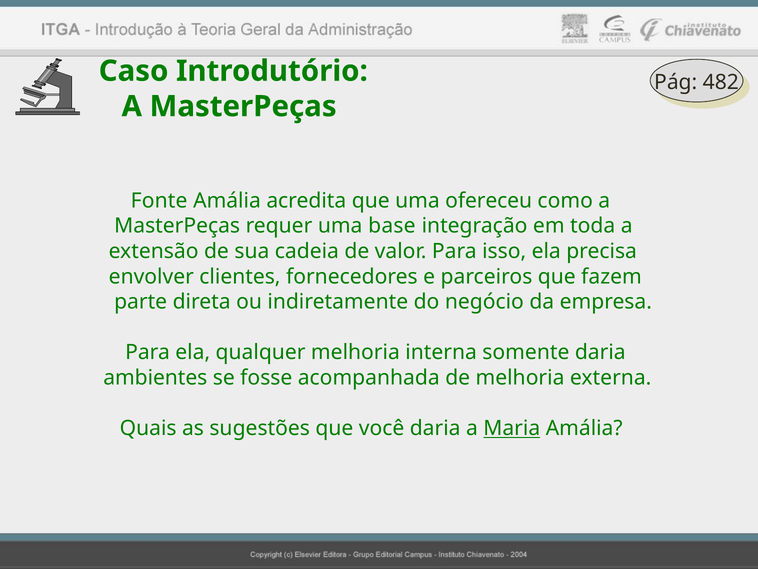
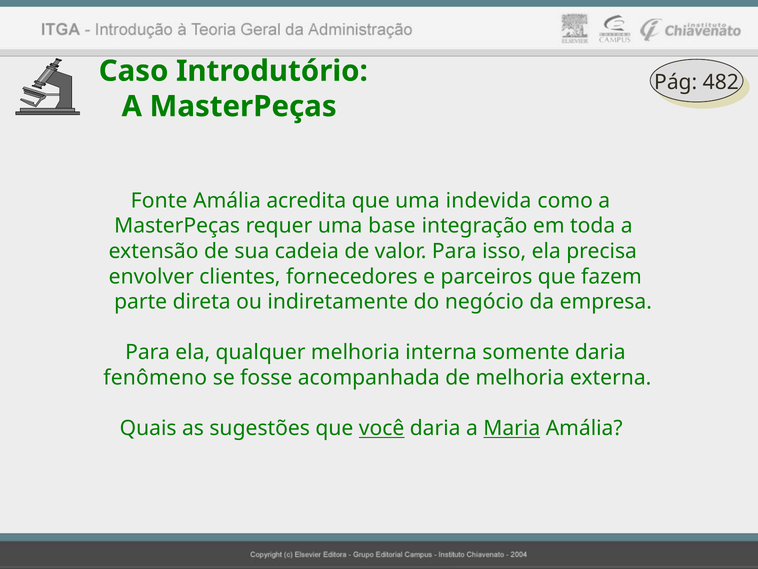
ofereceu: ofereceu -> indevida (488, 200)
ambientes: ambientes -> fenômeno (155, 377)
você underline: none -> present (382, 428)
